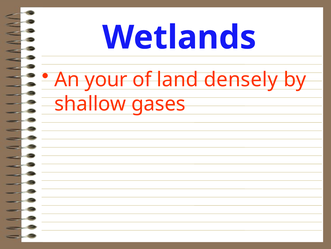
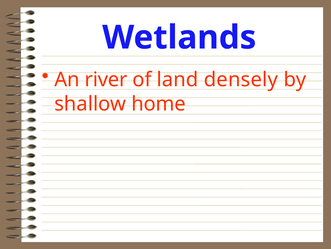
your: your -> river (106, 79)
gases: gases -> home (159, 104)
